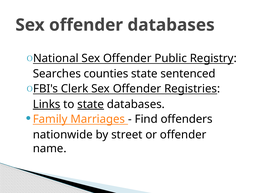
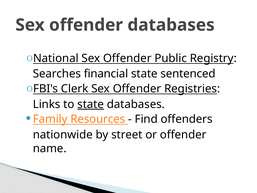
counties: counties -> financial (106, 74)
Links underline: present -> none (47, 104)
Marriages: Marriages -> Resources (98, 119)
